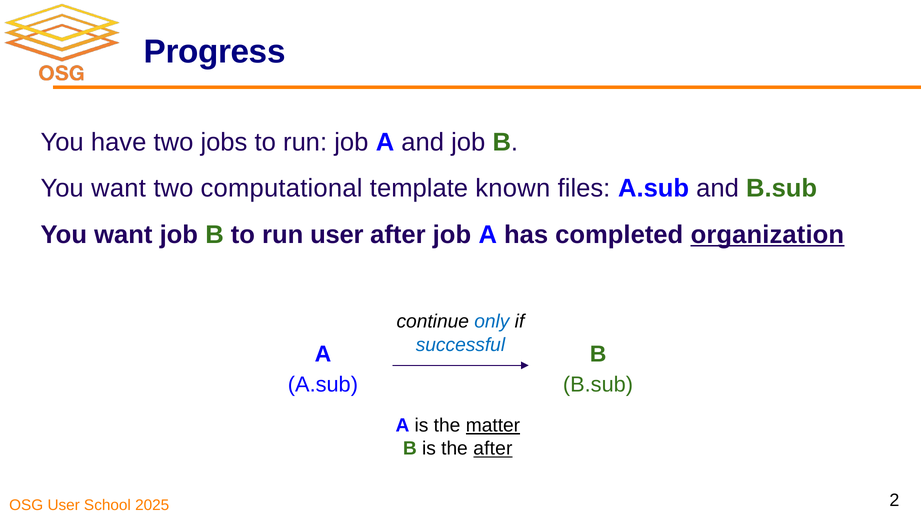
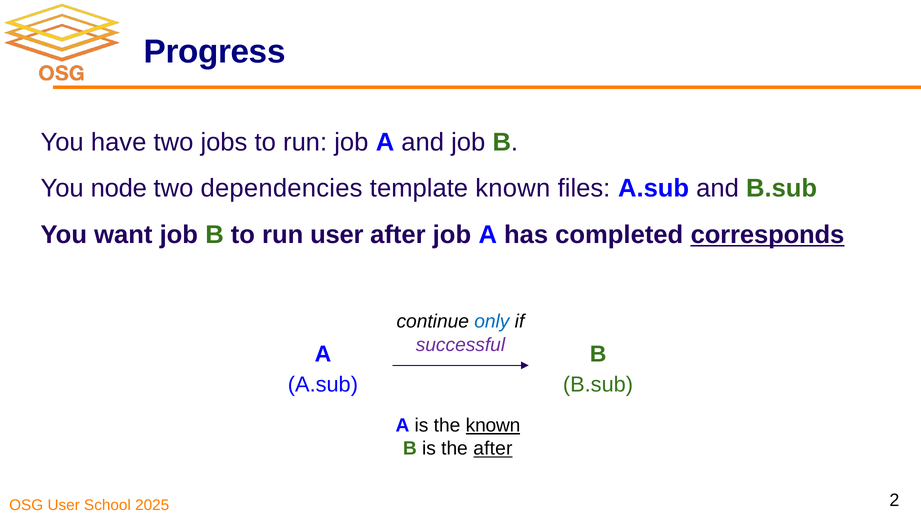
want: want -> node (119, 189)
computational: computational -> dependencies (282, 189)
organization: organization -> corresponds (767, 235)
successful colour: blue -> purple (460, 345)
the matter: matter -> known (493, 425)
